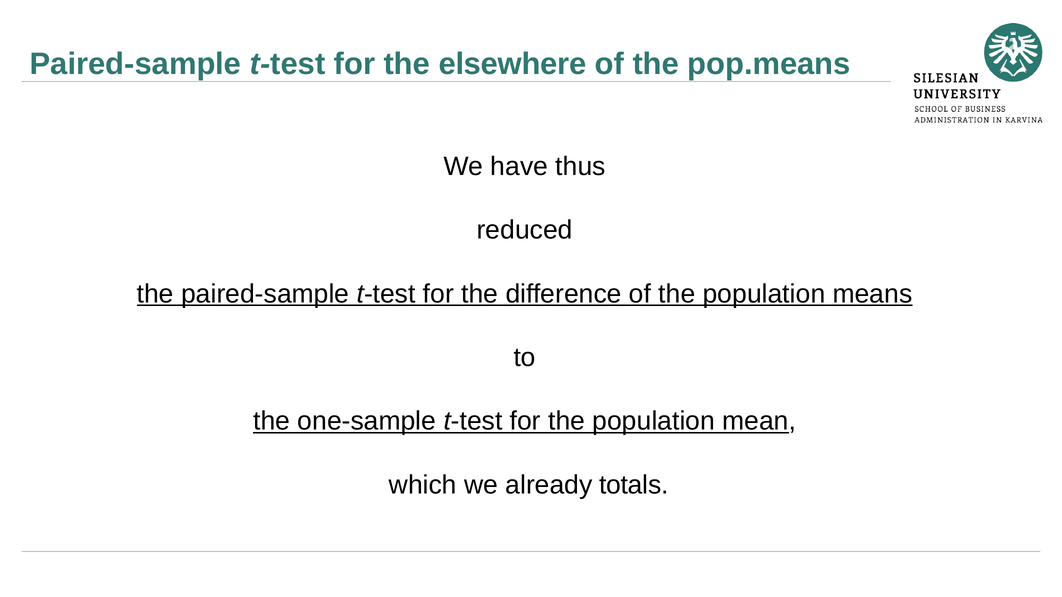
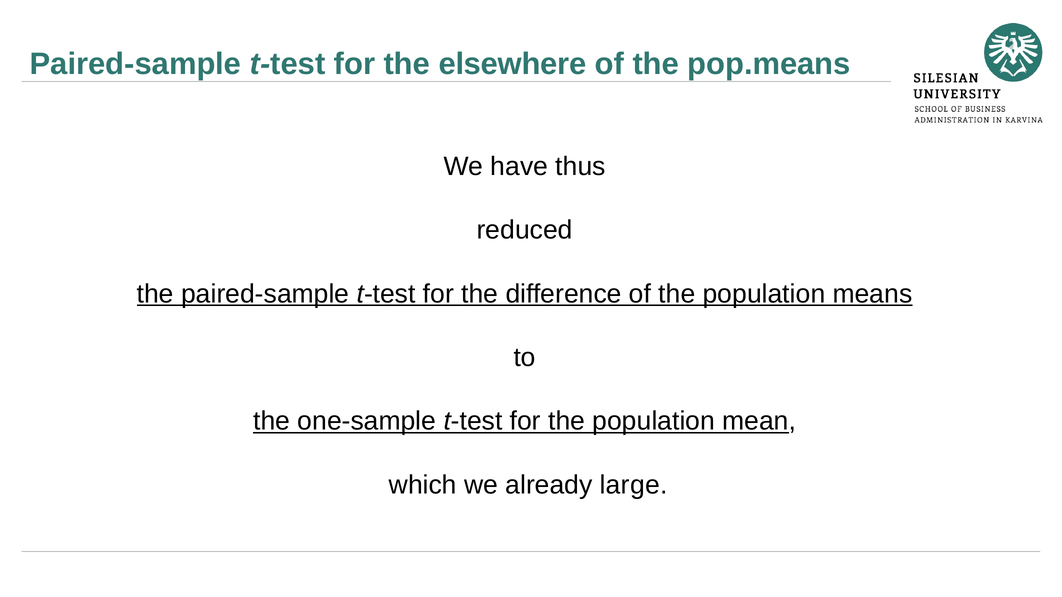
totals: totals -> large (634, 485)
